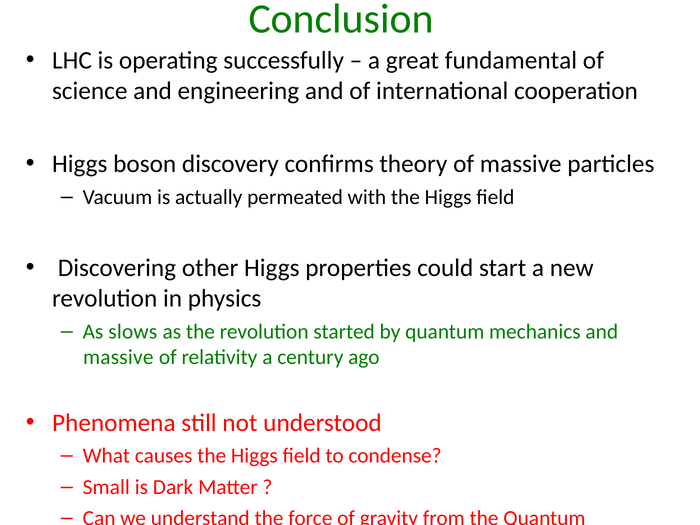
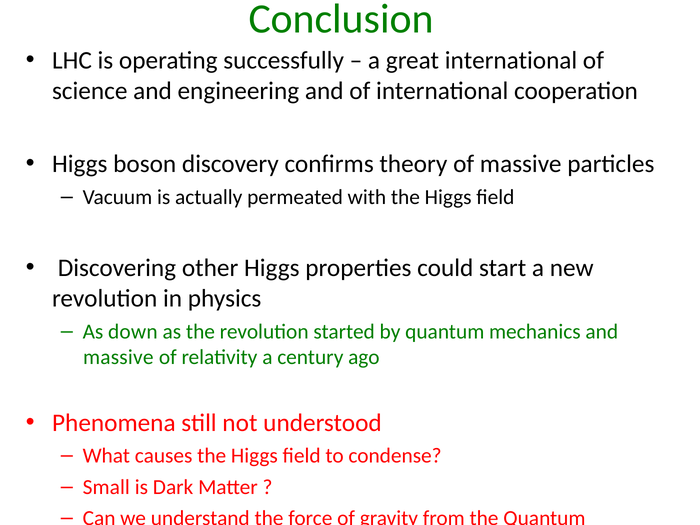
great fundamental: fundamental -> international (511, 60)
slows: slows -> down (133, 331)
